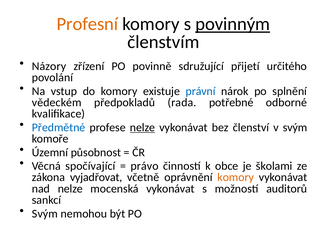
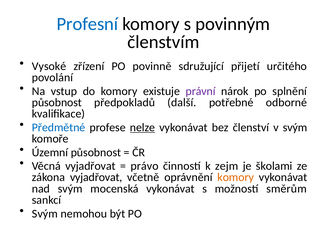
Profesní colour: orange -> blue (87, 24)
povinným underline: present -> none (233, 24)
Názory: Názory -> Vysoké (49, 66)
právní colour: blue -> purple (201, 91)
vědeckém: vědeckém -> působnost (57, 103)
rada: rada -> další (182, 103)
Věcná spočívající: spočívající -> vyjadřovat (90, 166)
obce: obce -> zejm (227, 166)
nad nelze: nelze -> svým (70, 189)
auditorů: auditorů -> směrům (287, 189)
